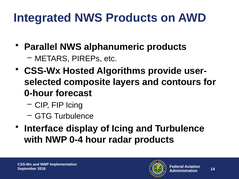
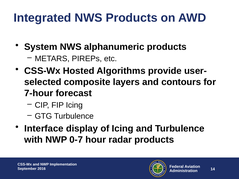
Parallel: Parallel -> System (41, 47)
0-hour: 0-hour -> 7-hour (39, 93)
0-4: 0-4 -> 0-7 (76, 140)
